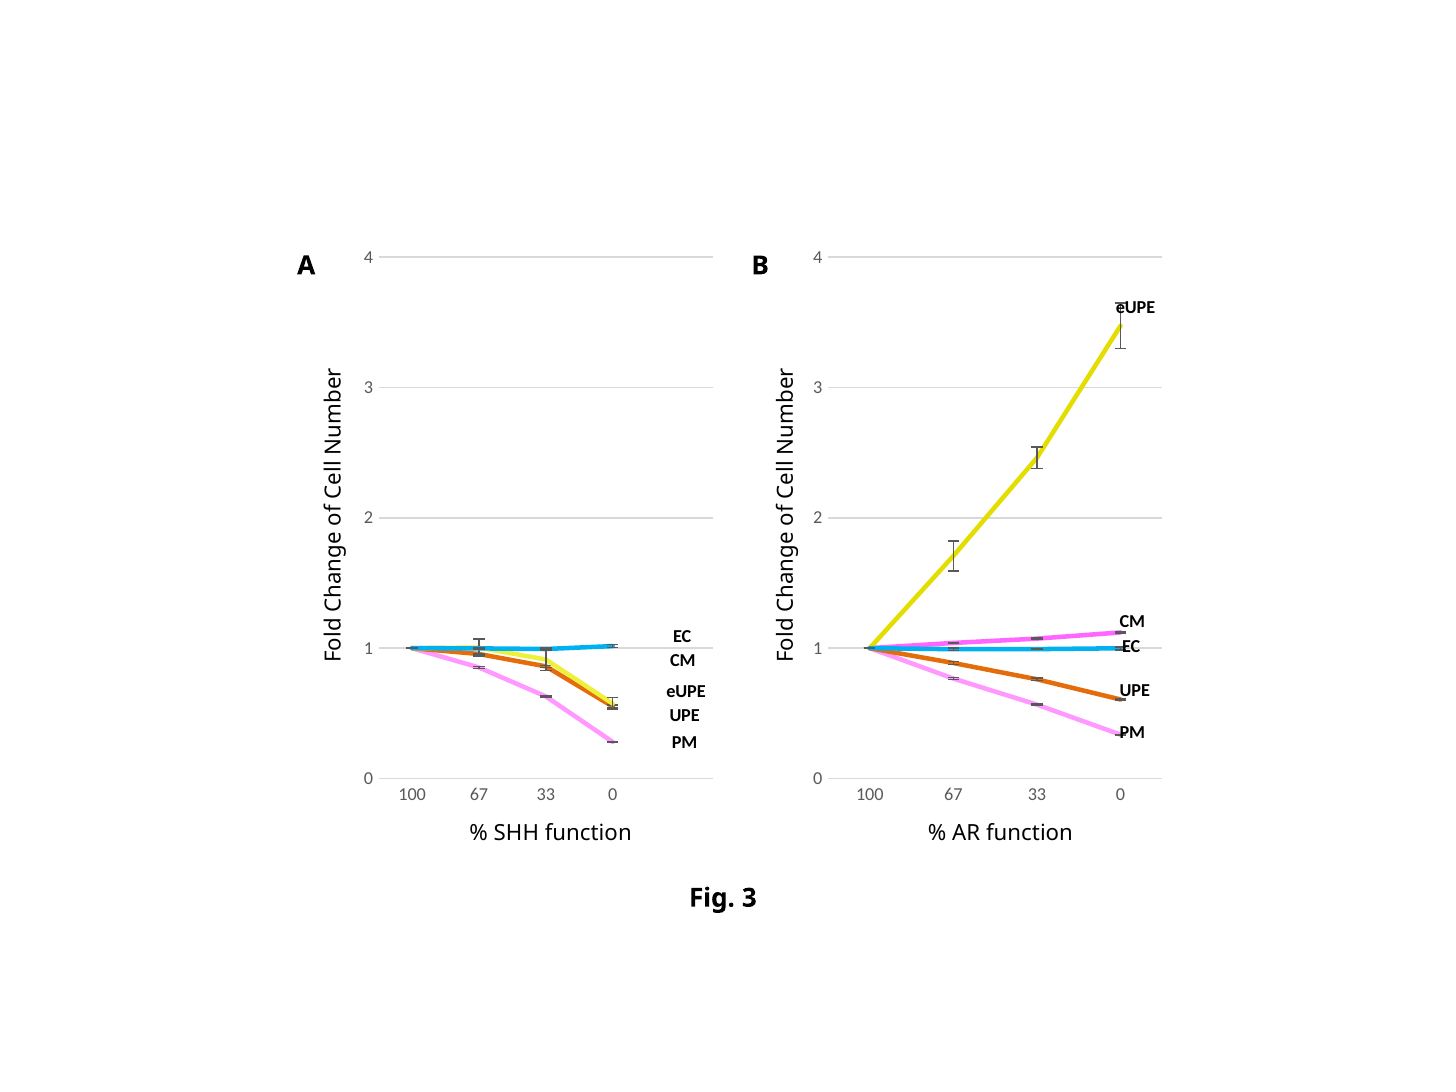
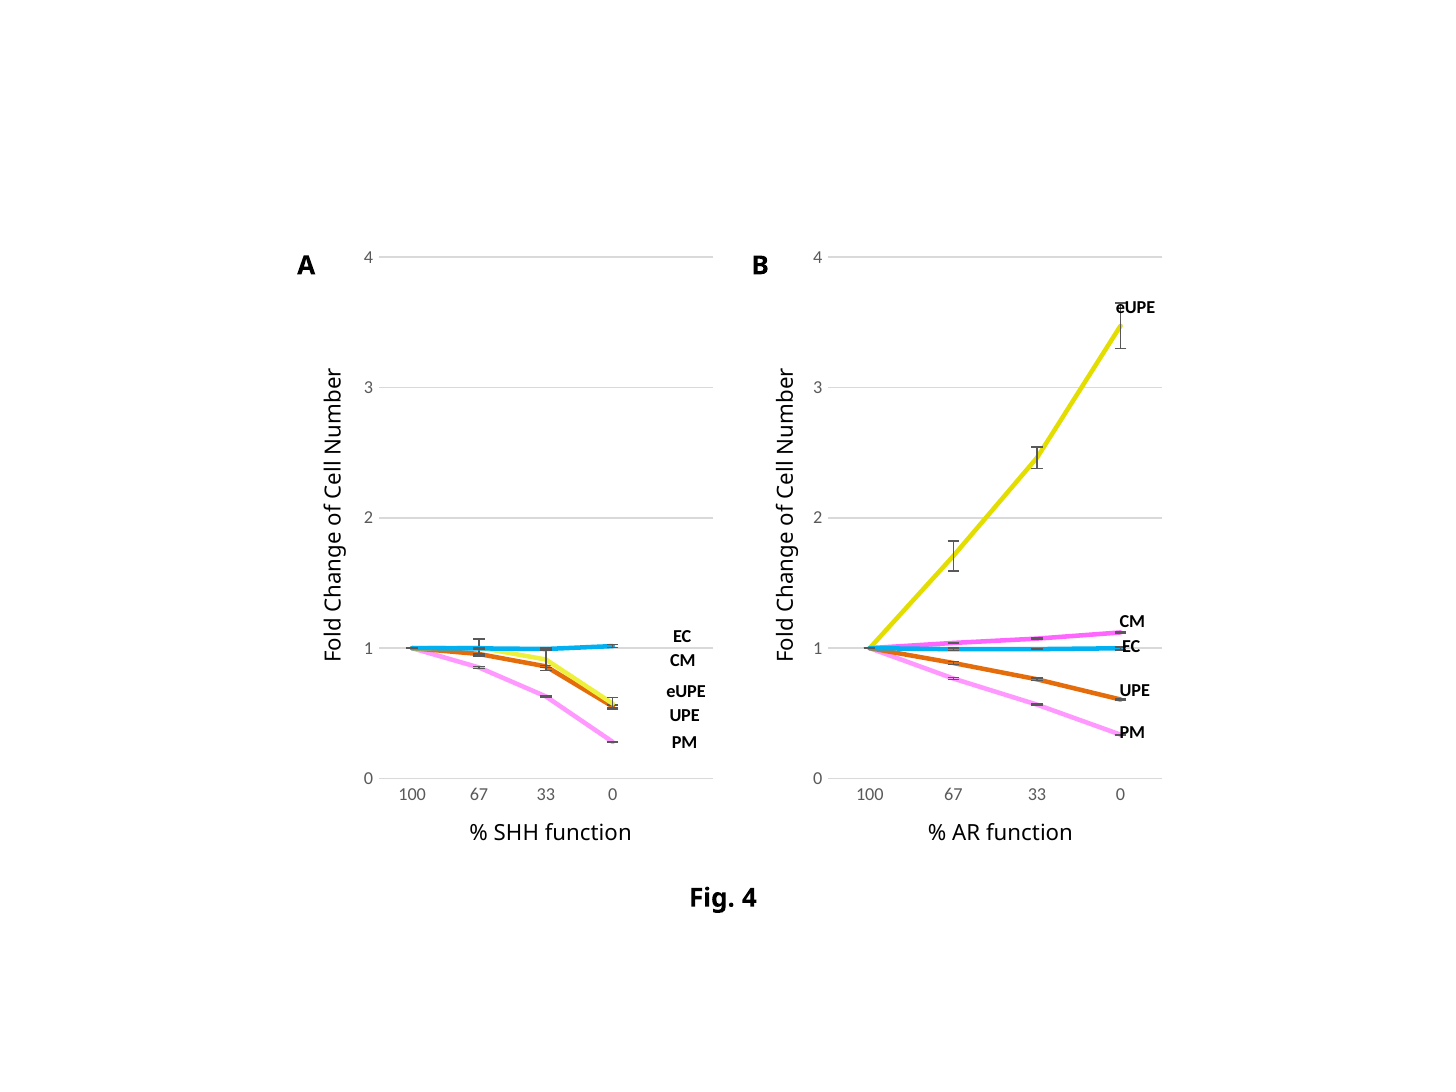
Fig 3: 3 -> 4 (749, 898)
